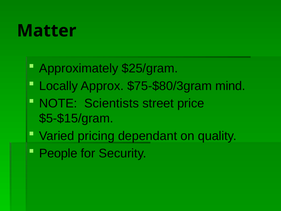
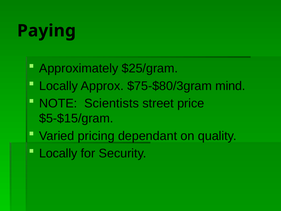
Matter: Matter -> Paying (46, 31)
People: People -> Locally (58, 153)
